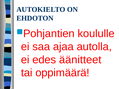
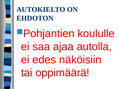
äänitteet: äänitteet -> näköisiin (80, 60)
